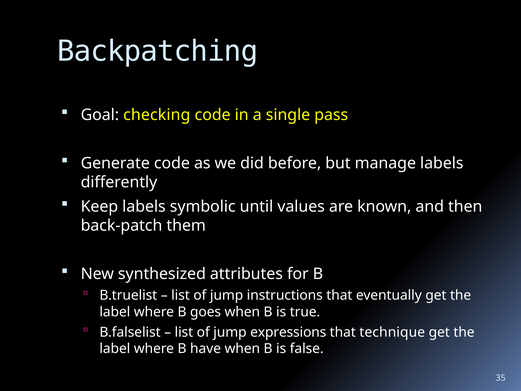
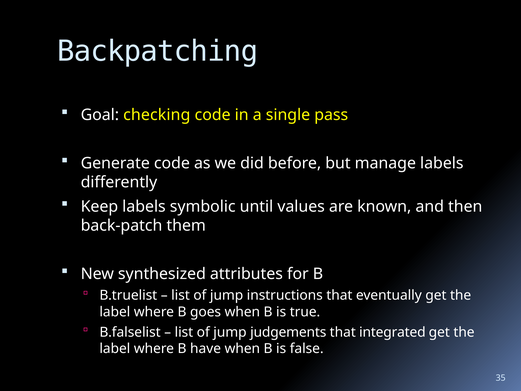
expressions: expressions -> judgements (288, 332)
technique: technique -> integrated (392, 332)
